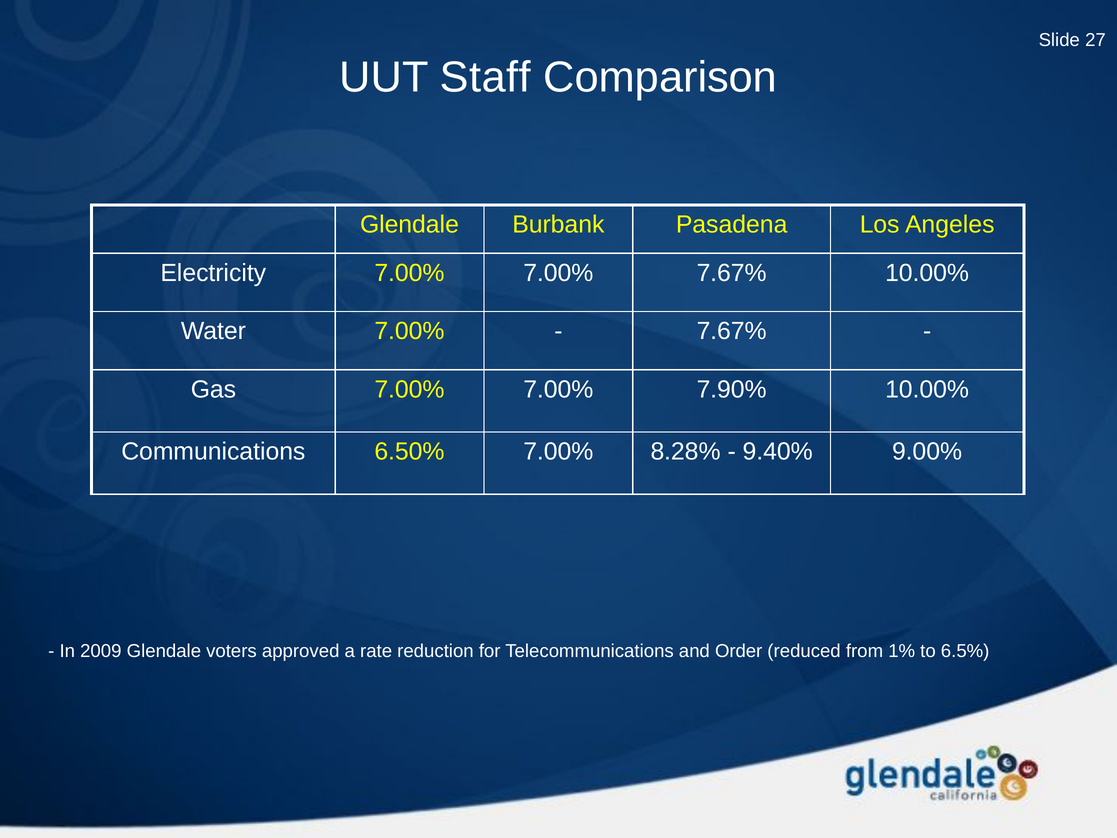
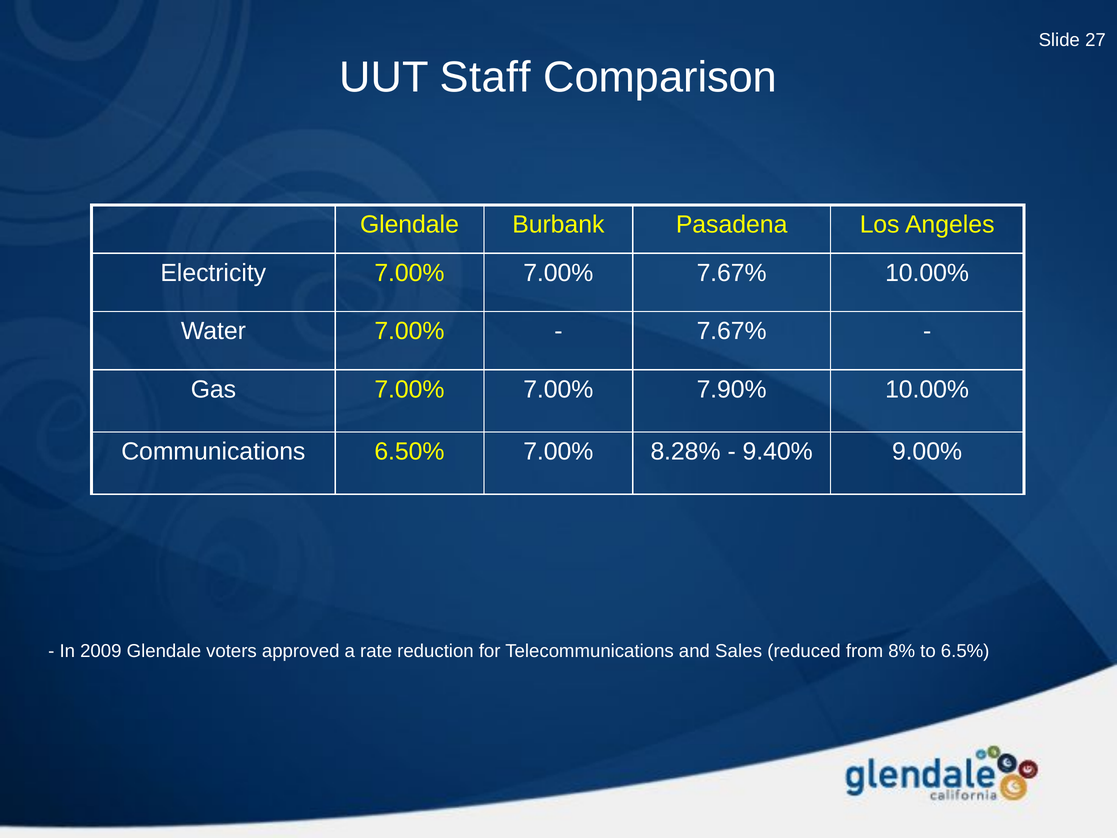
Order: Order -> Sales (739, 651)
1%: 1% -> 8% (902, 651)
